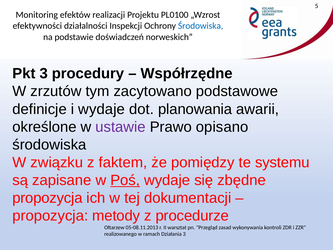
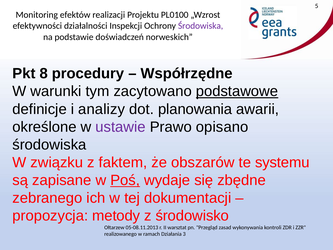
Środowiska colour: blue -> purple (201, 26)
Pkt 3: 3 -> 8 (44, 73)
zrzutów: zrzutów -> warunki (56, 91)
podstawowe underline: none -> present (237, 91)
i wydaje: wydaje -> analizy (102, 109)
pomiędzy: pomiędzy -> obszarów (203, 162)
propozycja: propozycja -> zebranego (47, 198)
procedurze: procedurze -> środowisko (192, 216)
